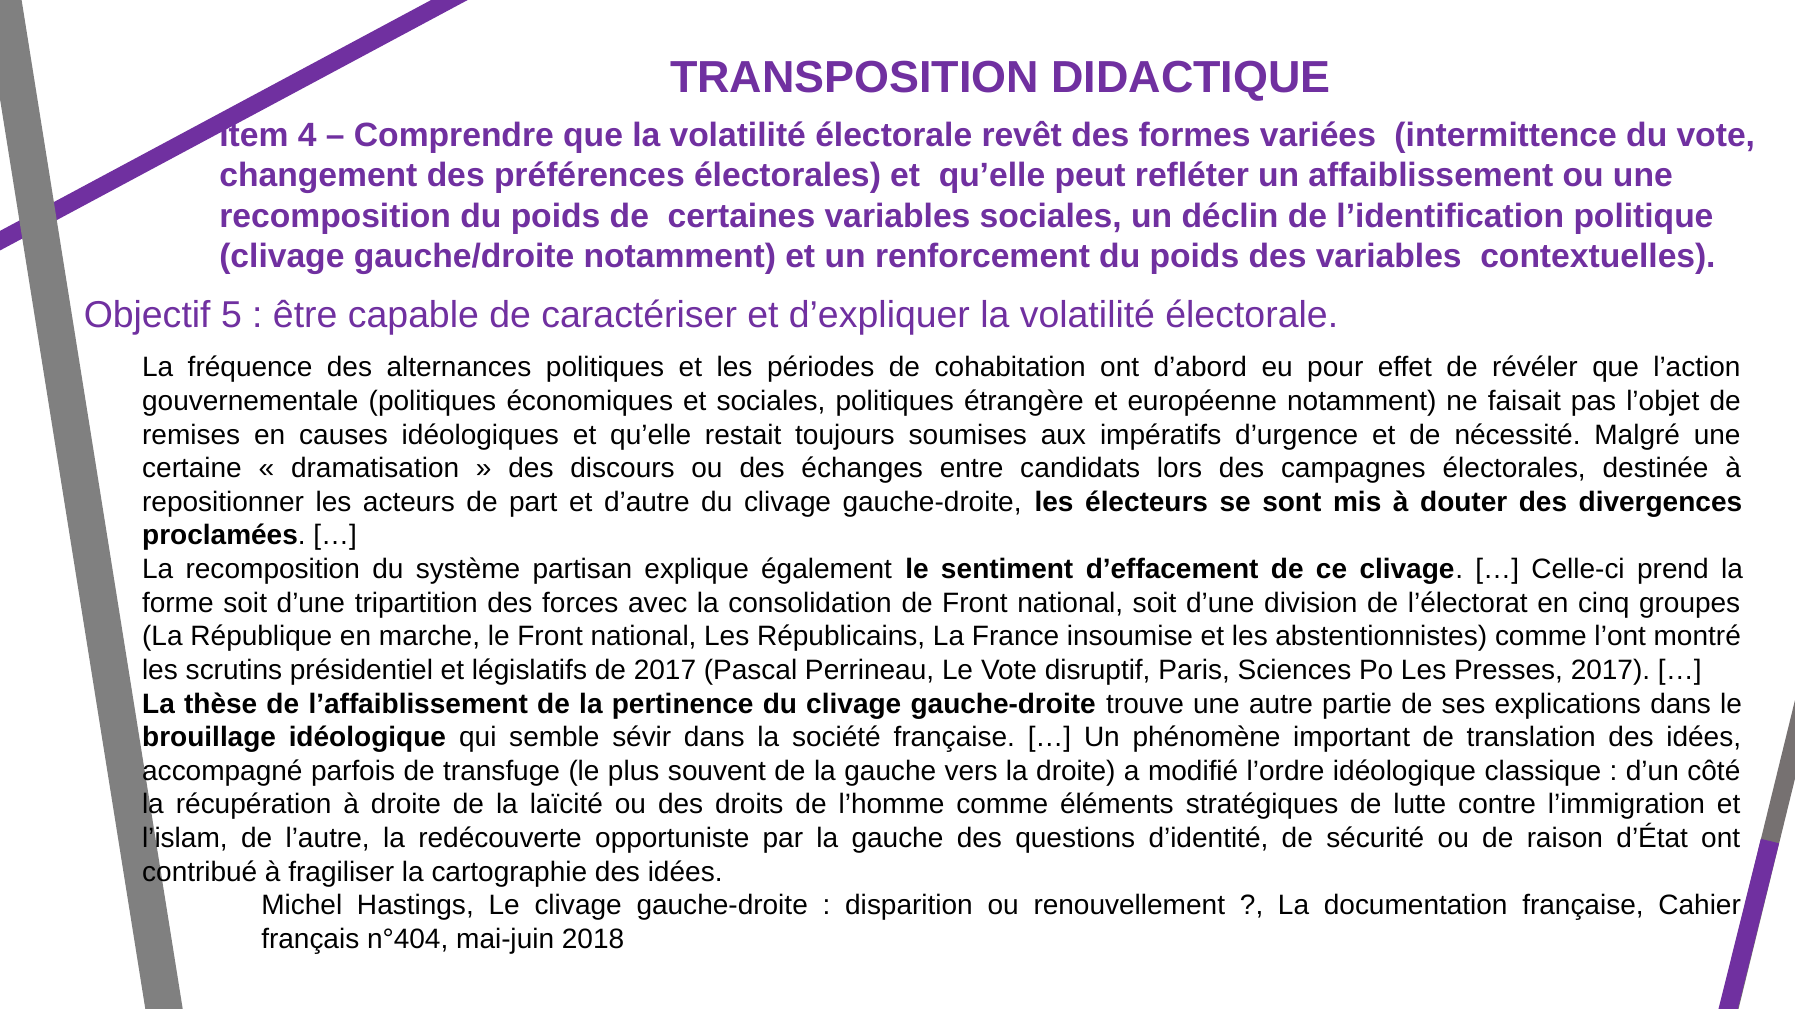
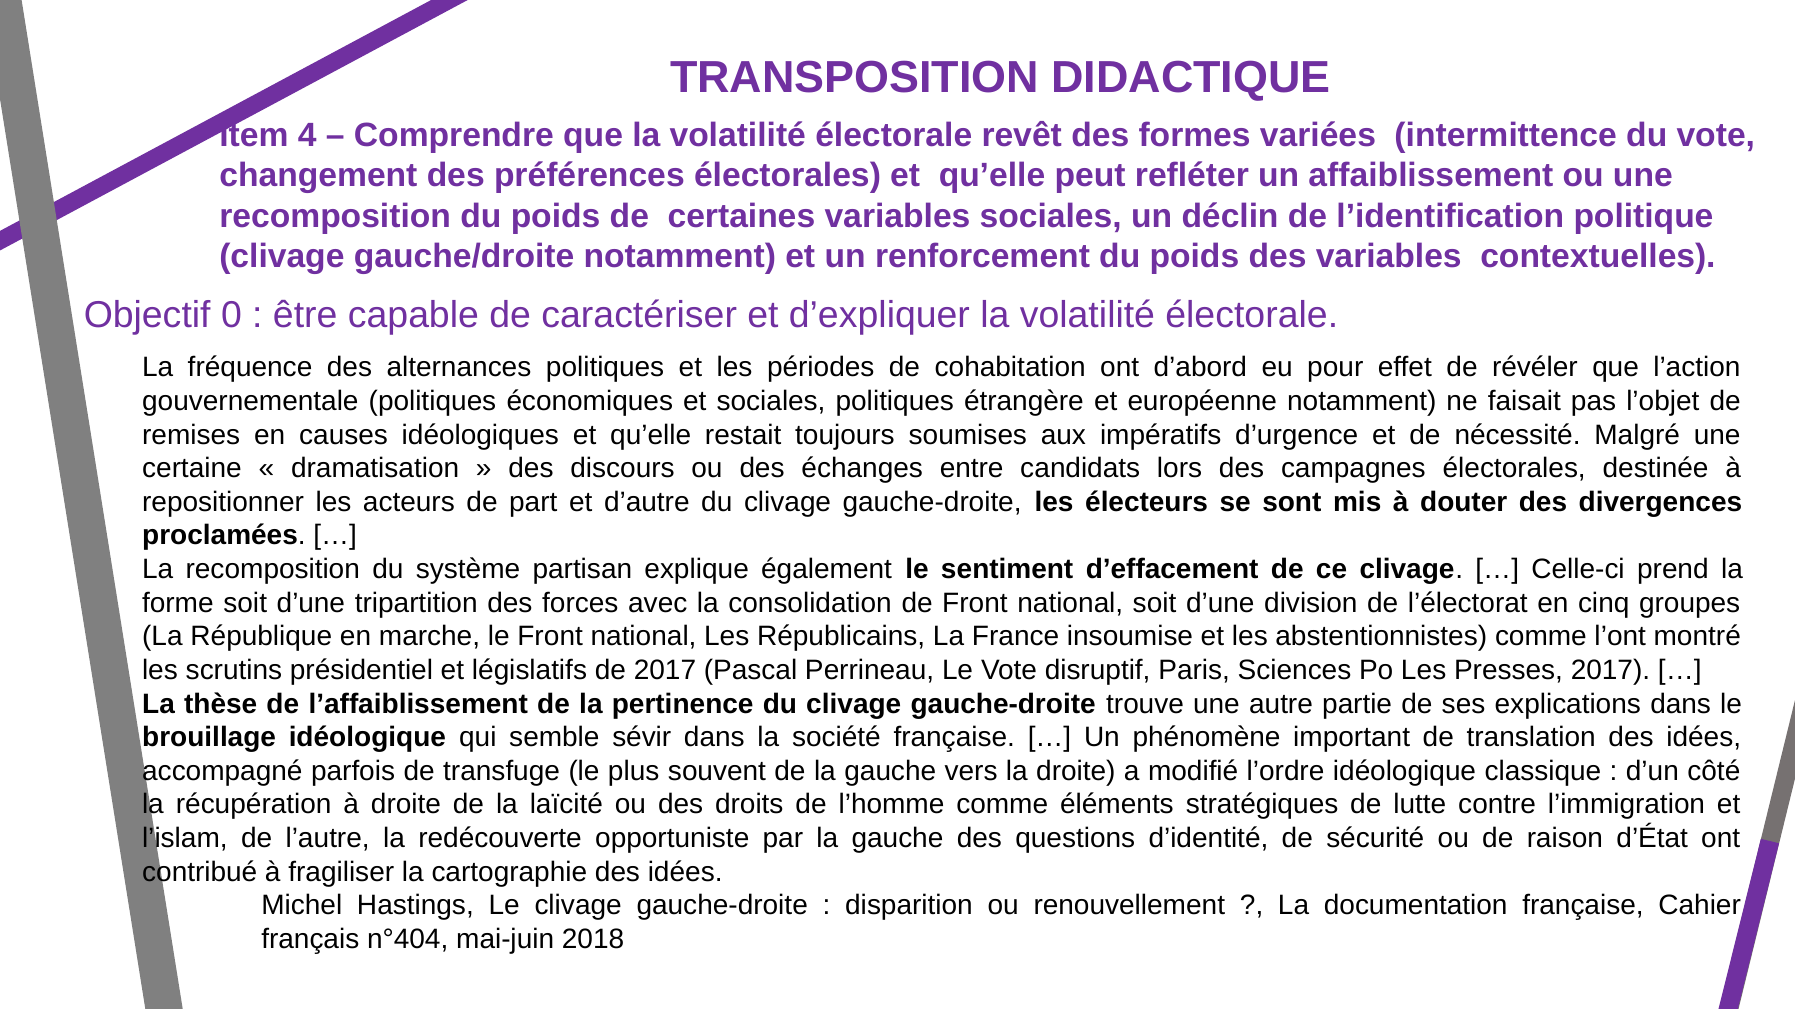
5: 5 -> 0 (231, 315)
